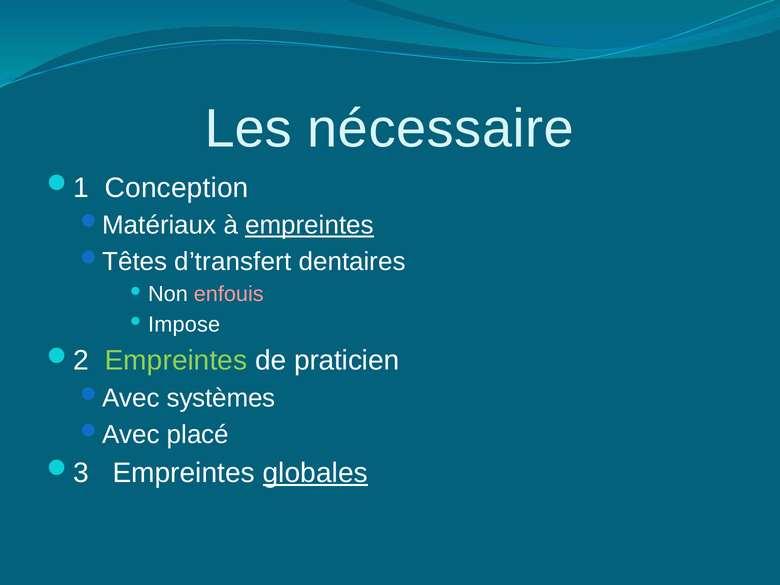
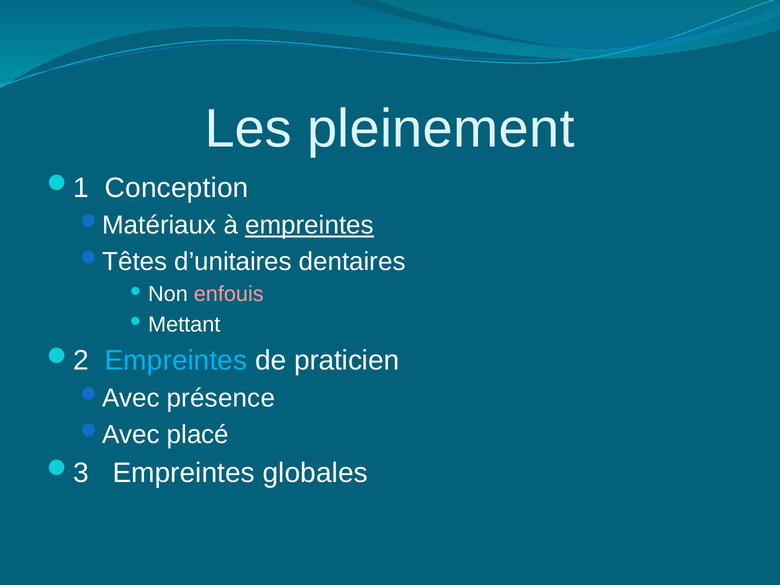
nécessaire: nécessaire -> pleinement (441, 129)
d’transfert: d’transfert -> d’unitaires (233, 262)
Impose: Impose -> Mettant (184, 325)
Empreintes colour: light green -> light blue (176, 361)
systèmes: systèmes -> présence (221, 398)
globales underline: present -> none (315, 473)
